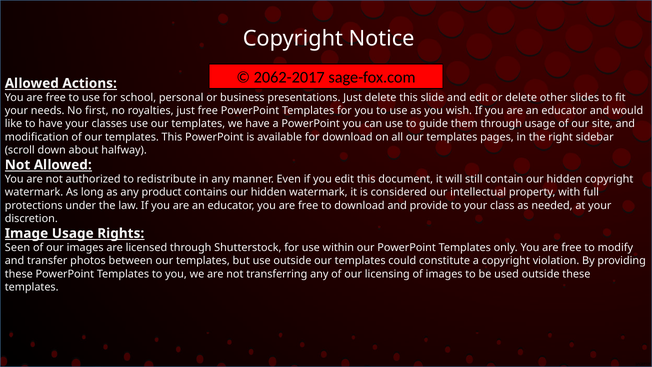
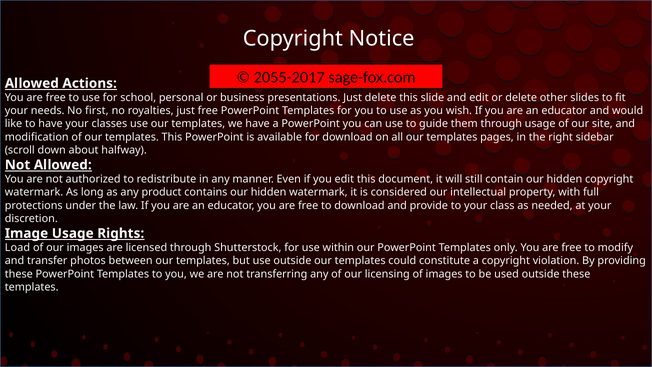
2062-2017: 2062-2017 -> 2055-2017 (289, 77)
Seen: Seen -> Load (17, 248)
